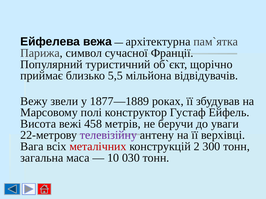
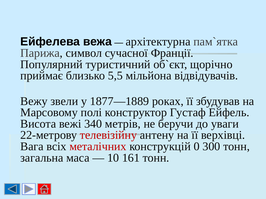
458: 458 -> 340 (93, 124)
телевізійну colour: purple -> red (108, 135)
2: 2 -> 0 (197, 147)
030: 030 -> 161 (131, 158)
